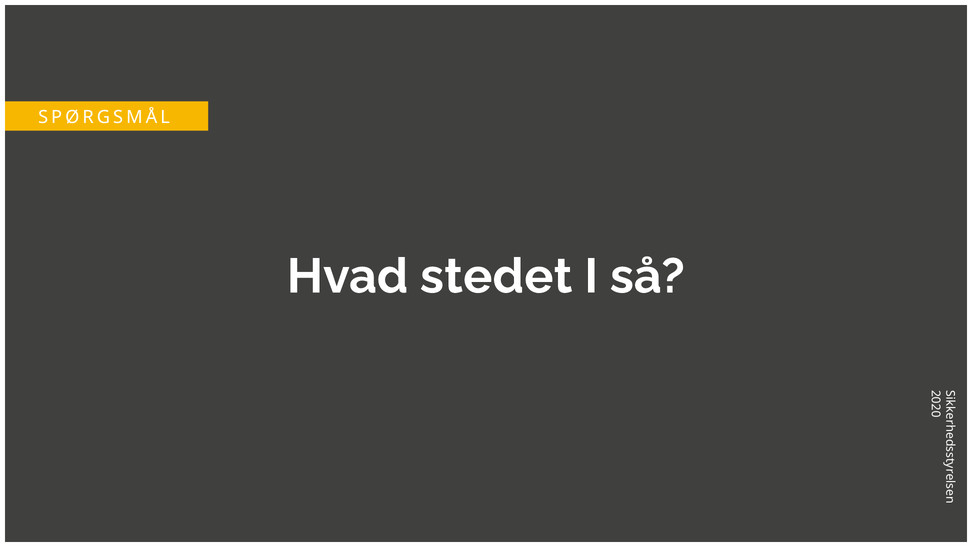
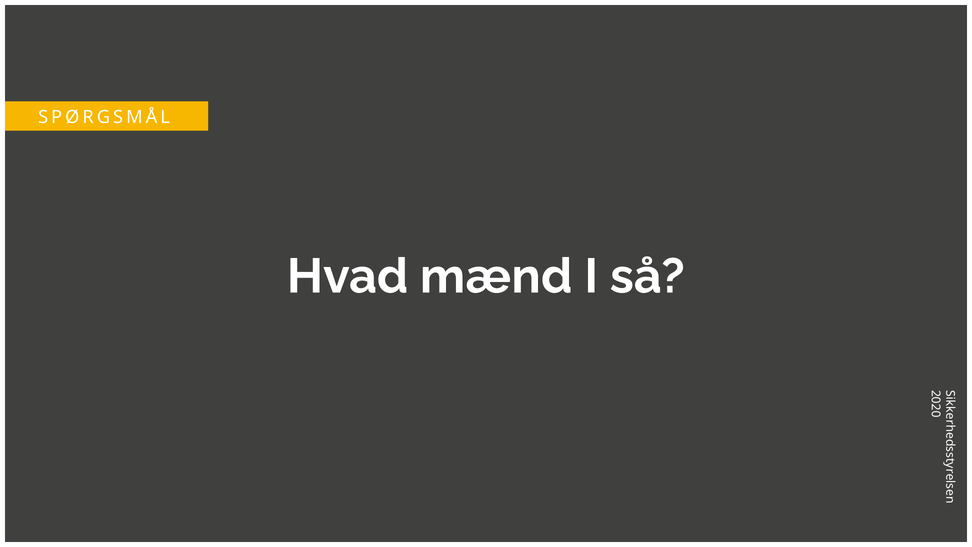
stedet: stedet -> mænd (496, 276)
